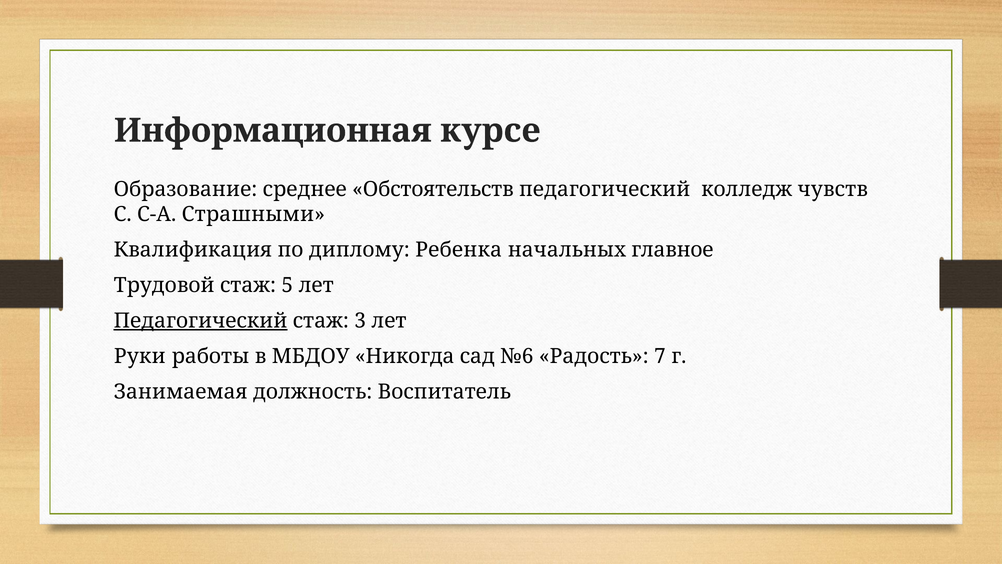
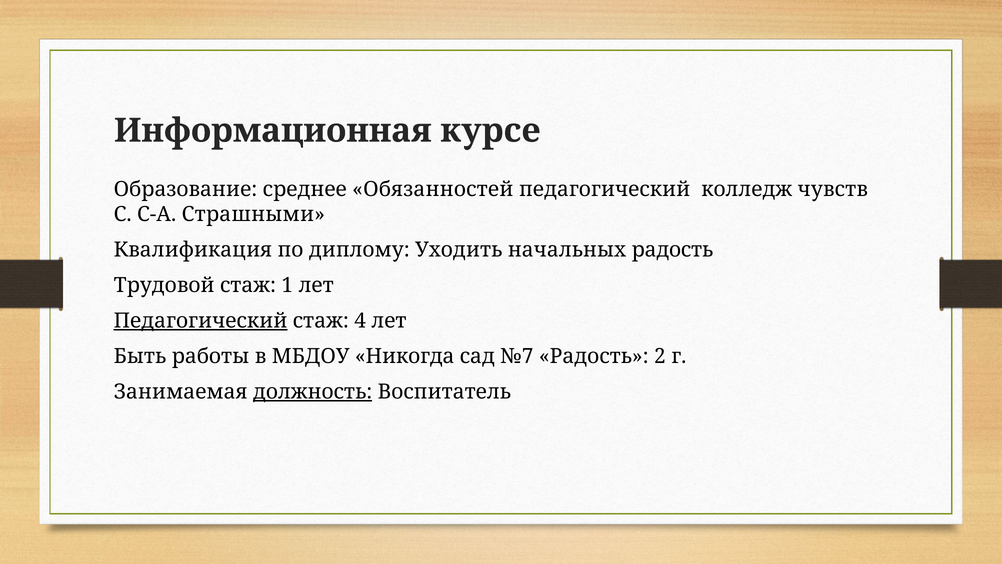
Обстоятельств: Обстоятельств -> Обязанностей (433, 189)
Ребенка: Ребенка -> Уходить (459, 250)
начальных главное: главное -> радость (672, 250)
5: 5 -> 1 (287, 285)
3: 3 -> 4 (360, 321)
Руки: Руки -> Быть (140, 356)
№6: №6 -> №7 (517, 356)
7: 7 -> 2 (660, 356)
должность underline: none -> present (313, 392)
